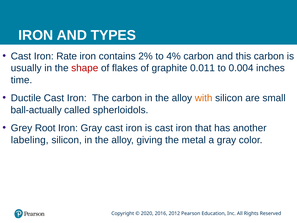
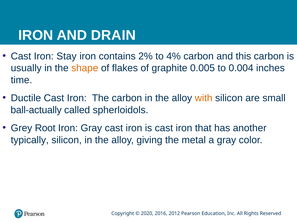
TYPES: TYPES -> DRAIN (113, 35)
Rate: Rate -> Stay (67, 56)
shape colour: red -> orange (85, 68)
0.011: 0.011 -> 0.005 (203, 68)
labeling: labeling -> typically (30, 140)
